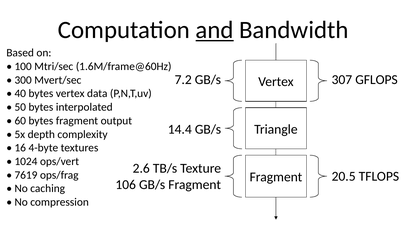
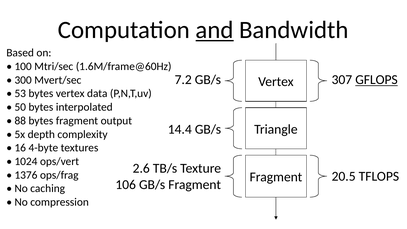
GFLOPS underline: none -> present (376, 80)
40: 40 -> 53 (20, 94)
60: 60 -> 88 (20, 121)
7619: 7619 -> 1376 (26, 175)
